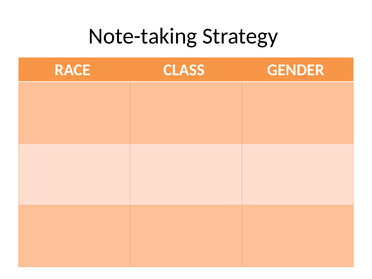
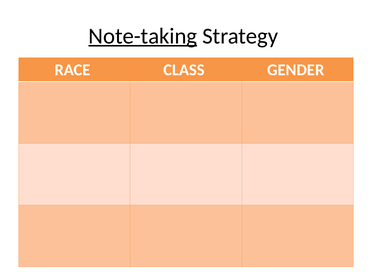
Note-taking underline: none -> present (143, 36)
